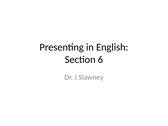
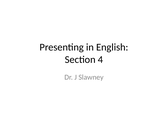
6: 6 -> 4 (100, 60)
